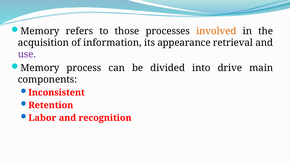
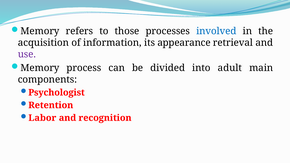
involved colour: orange -> blue (216, 31)
drive: drive -> adult (230, 68)
Inconsistent: Inconsistent -> Psychologist (57, 93)
